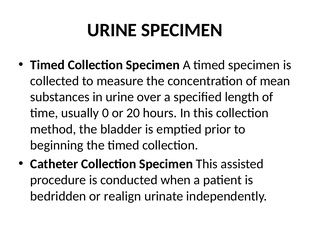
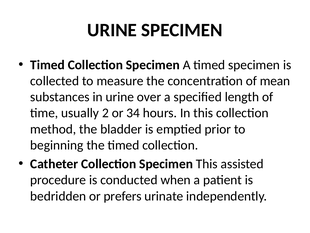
0: 0 -> 2 (105, 113)
20: 20 -> 34 (133, 113)
realign: realign -> prefers (123, 196)
